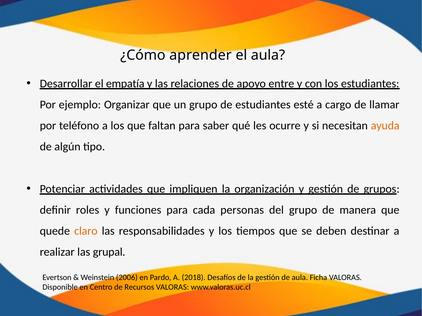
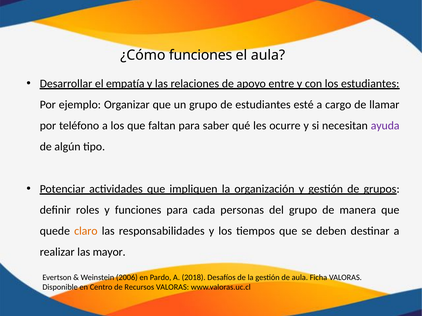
¿Cómo aprender: aprender -> funciones (201, 55)
ayuda colour: orange -> purple (385, 126)
grupal: grupal -> mayor (109, 253)
